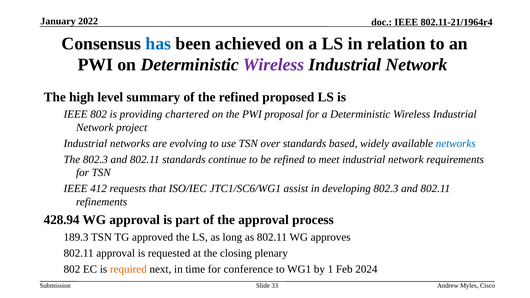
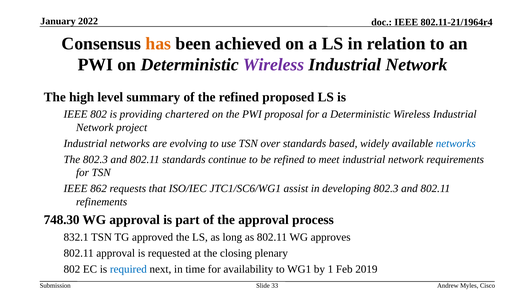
has colour: blue -> orange (158, 44)
412: 412 -> 862 (99, 189)
428.94: 428.94 -> 748.30 (62, 220)
189.3: 189.3 -> 832.1 (76, 237)
required colour: orange -> blue (128, 269)
conference: conference -> availability (248, 269)
2024: 2024 -> 2019 (366, 269)
